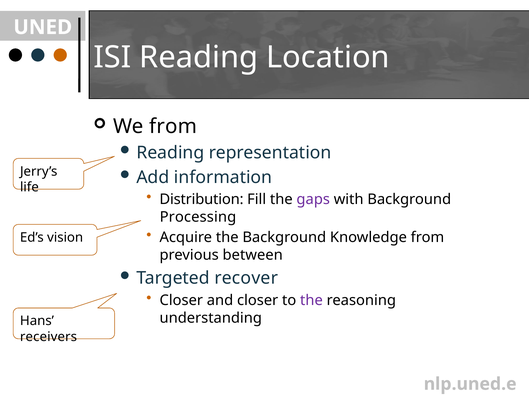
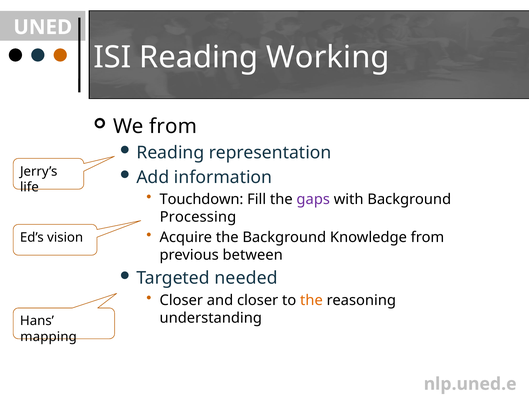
Location: Location -> Working (328, 57)
Distribution: Distribution -> Touchdown (201, 200)
recover: recover -> needed (246, 279)
the colour: purple -> orange (311, 301)
receivers: receivers -> mapping (49, 337)
